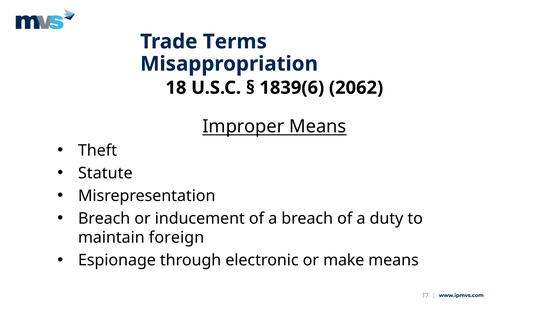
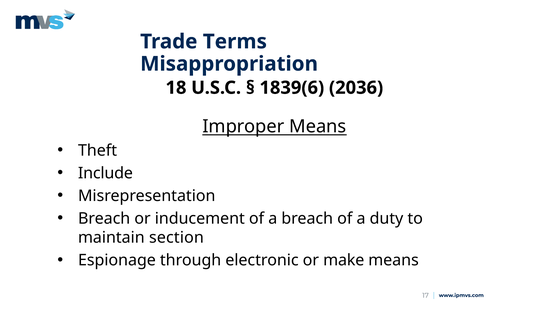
2062: 2062 -> 2036 (356, 88)
Statute: Statute -> Include (105, 173)
foreign: foreign -> section (176, 238)
